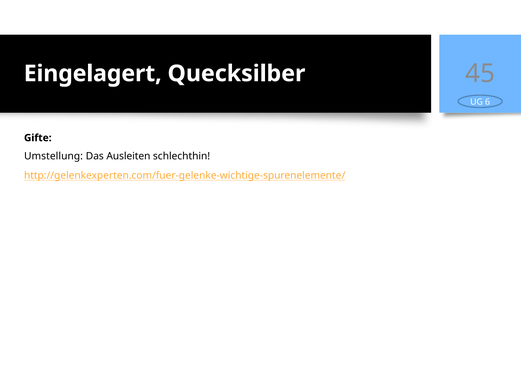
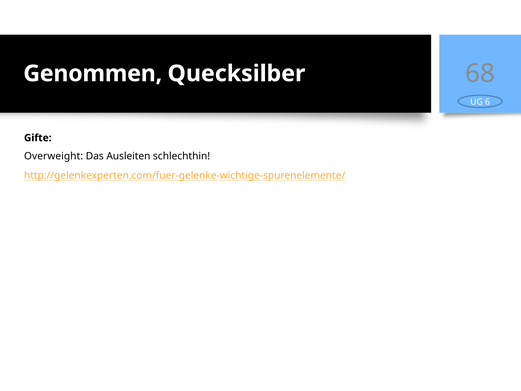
Eingelagert: Eingelagert -> Genommen (93, 74)
45: 45 -> 68 (480, 74)
Umstellung: Umstellung -> Overweight (54, 156)
